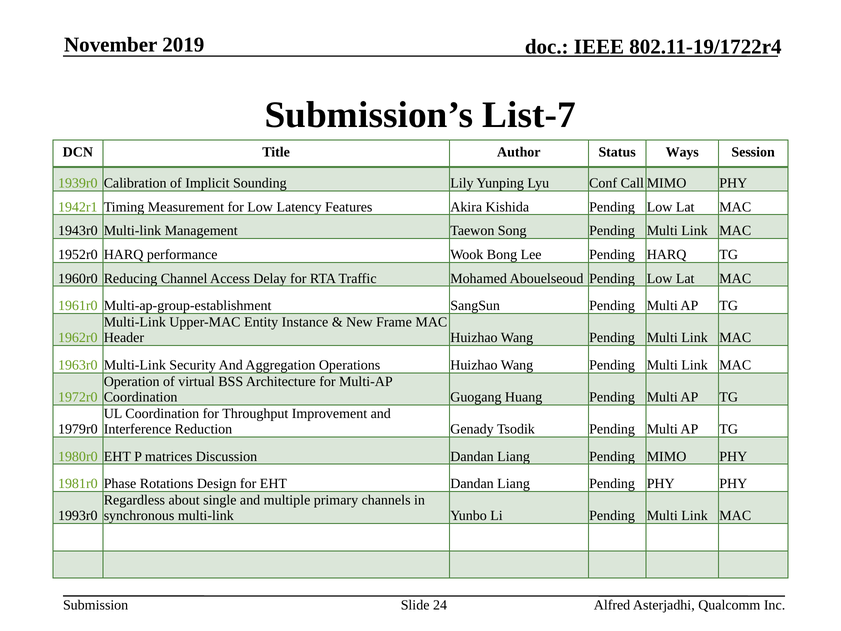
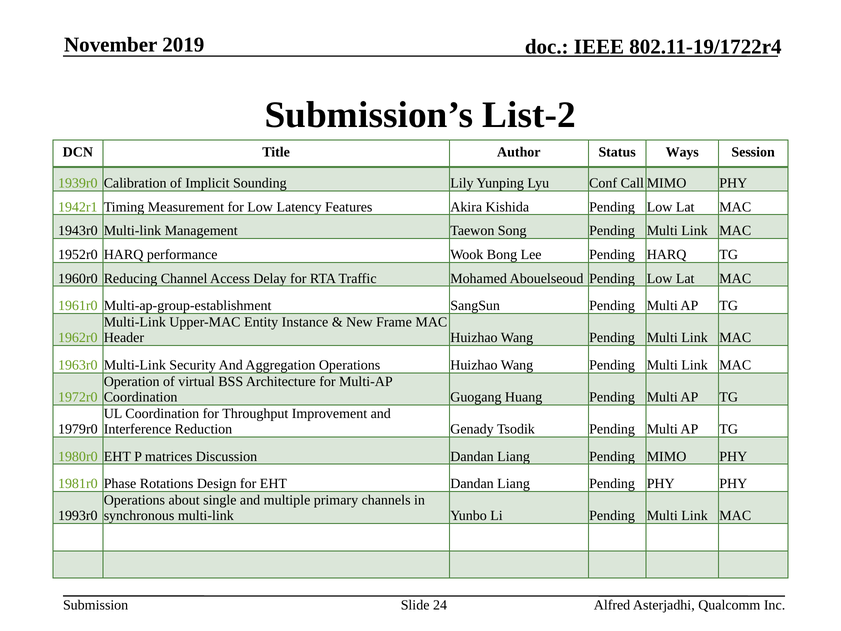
List-7: List-7 -> List-2 (529, 115)
Regardless: Regardless -> Operations (134, 500)
